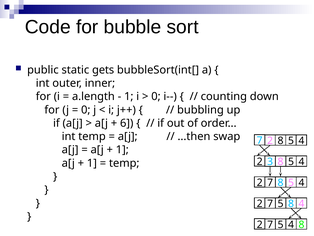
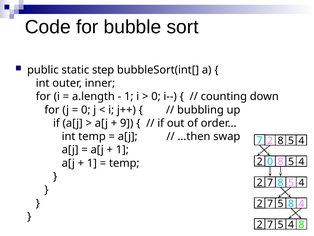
gets: gets -> step (103, 70)
6: 6 -> 9 (127, 123)
2 3: 3 -> 0 (270, 161)
